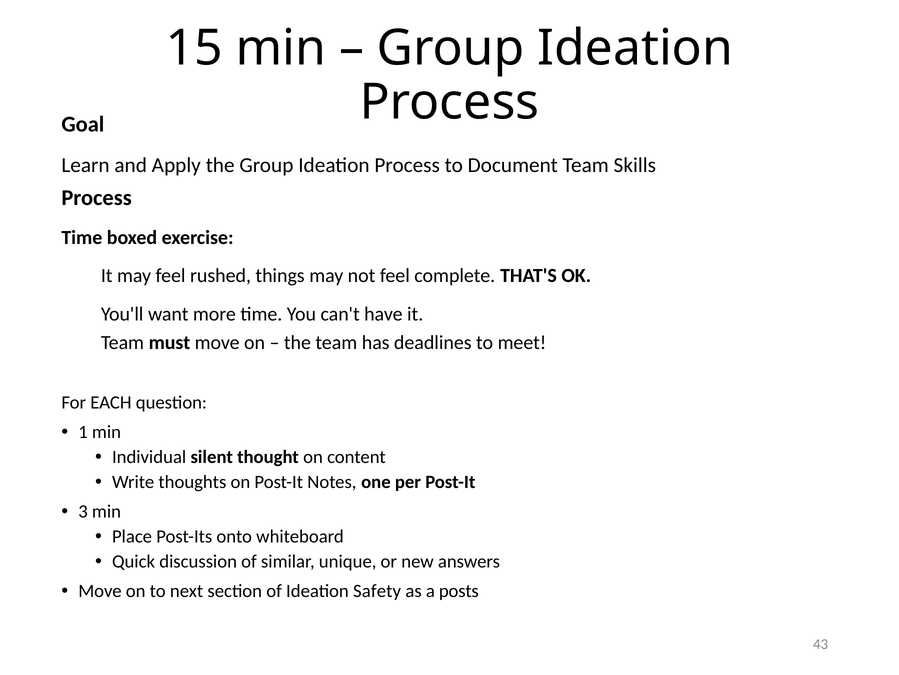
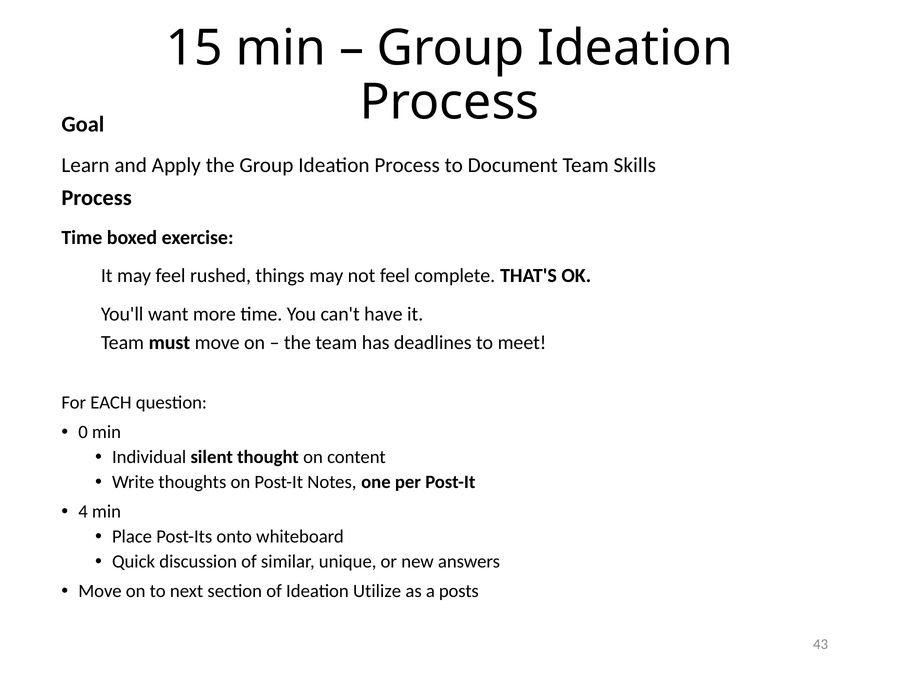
1: 1 -> 0 (83, 432)
3: 3 -> 4 (83, 511)
Safety: Safety -> Utilize (377, 590)
